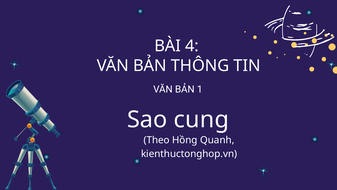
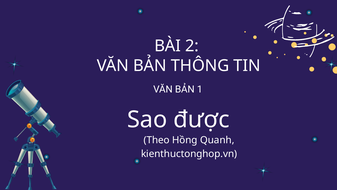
4: 4 -> 2 (192, 46)
cung: cung -> được (201, 119)
